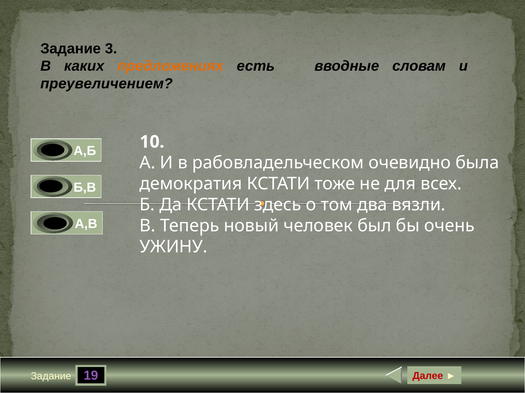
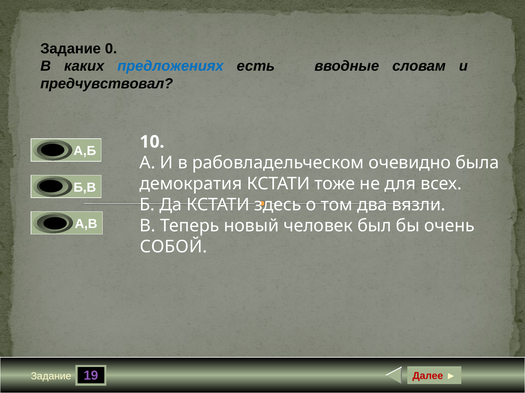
Задание 3: 3 -> 0 (111, 49)
предложениях colour: orange -> blue (170, 66)
преувеличением: преувеличением -> предчувствовал (107, 84)
УЖИНУ: УЖИНУ -> СОБОЙ (173, 247)
